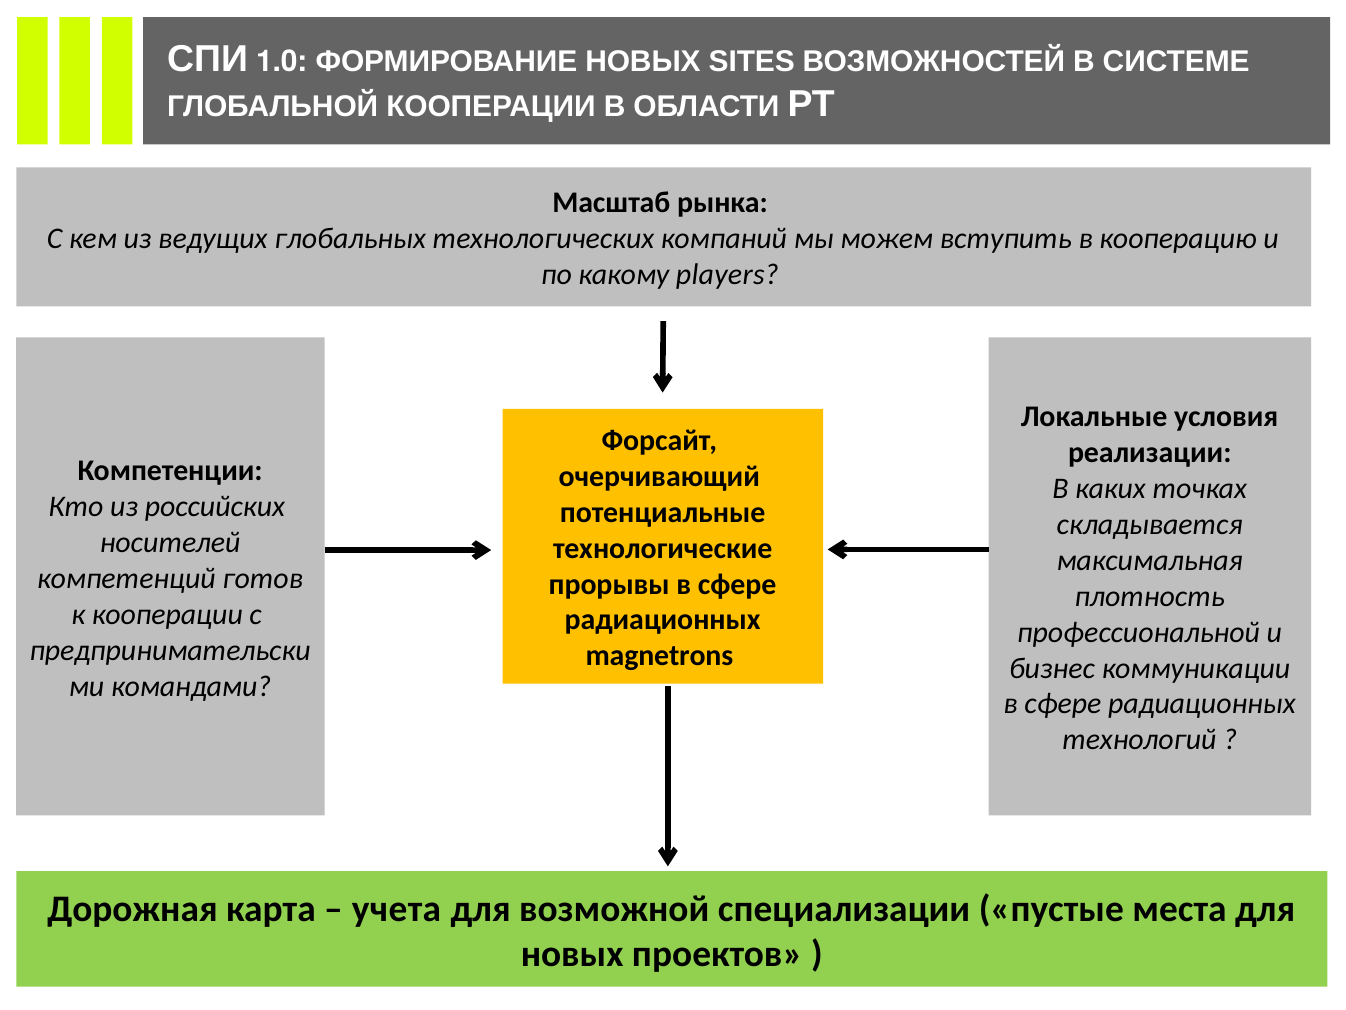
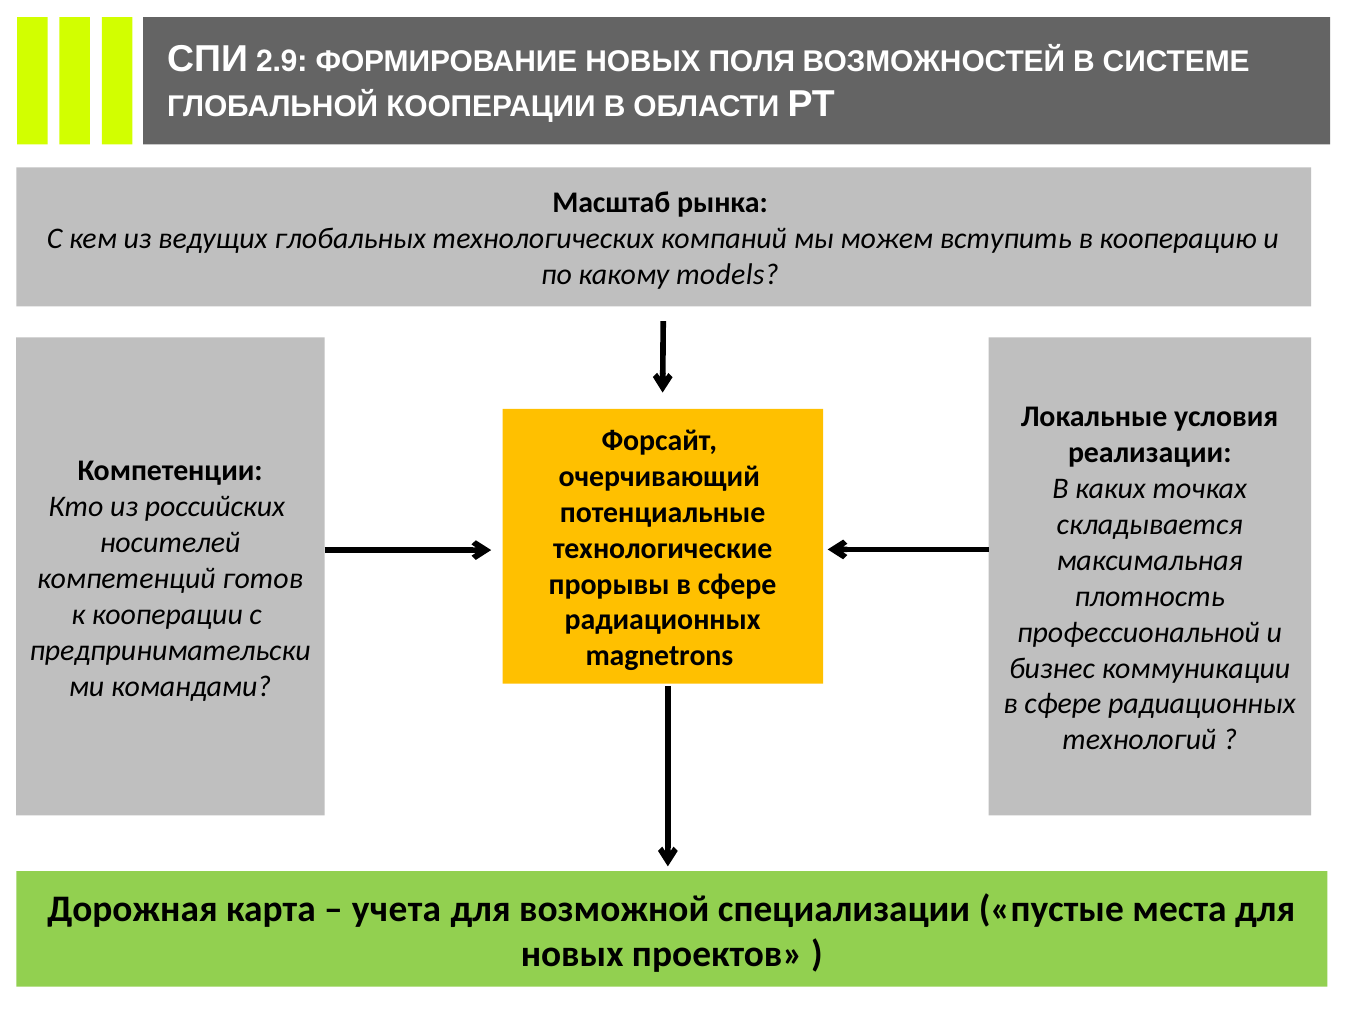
1.0: 1.0 -> 2.9 (282, 61)
SITES: SITES -> ПОЛЯ (752, 61)
players: players -> models (727, 275)
